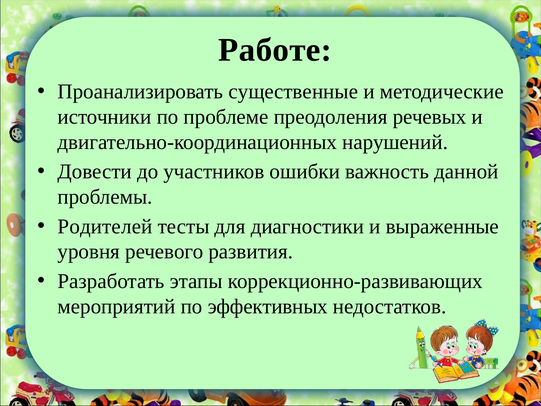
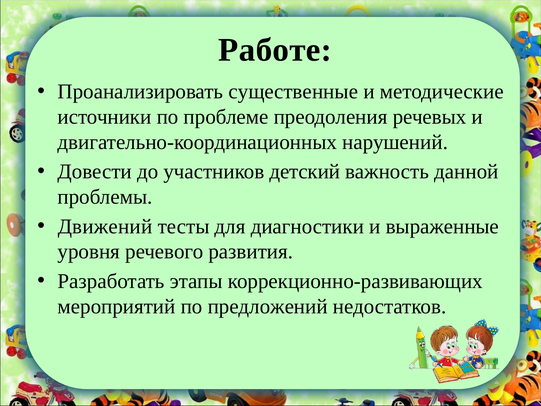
ошибки: ошибки -> детский (305, 172)
Родителей: Родителей -> Движений (105, 226)
эффективных: эффективных -> предложений (268, 306)
